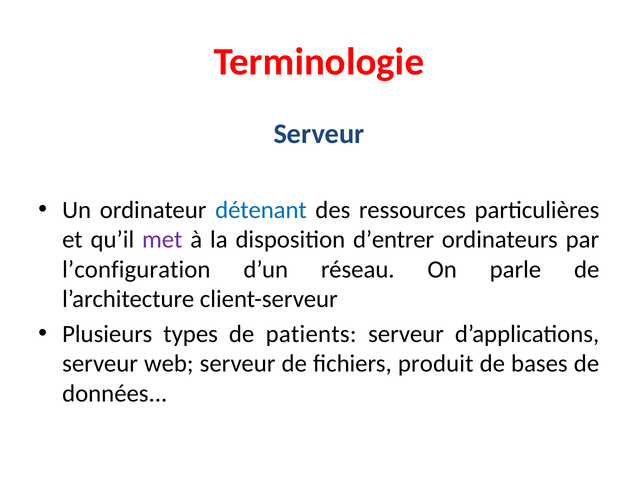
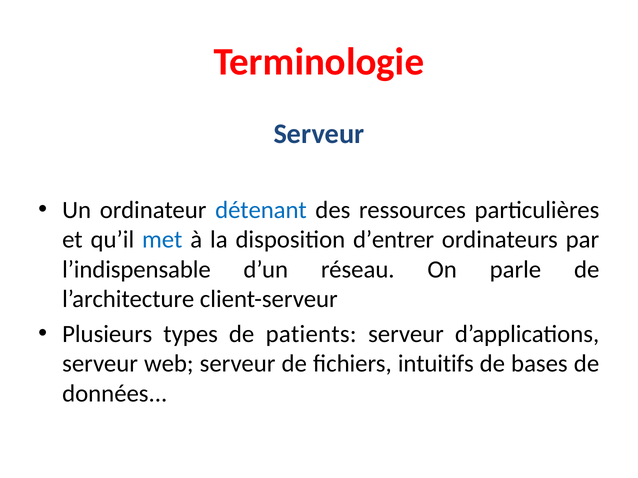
met colour: purple -> blue (162, 240)
l’configuration: l’configuration -> l’indispensable (136, 270)
produit: produit -> intuitifs (436, 364)
